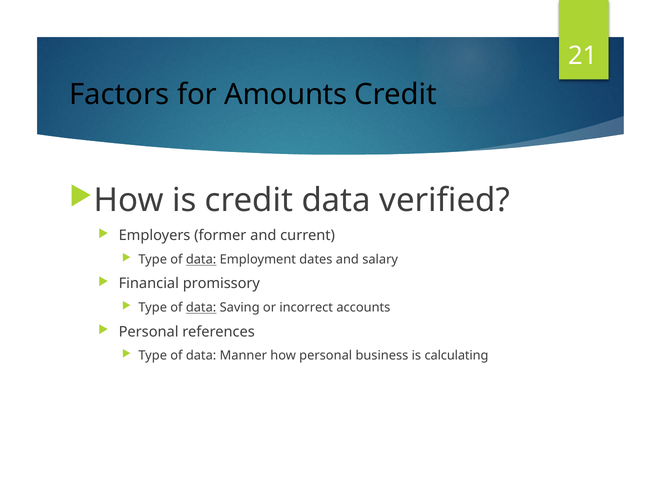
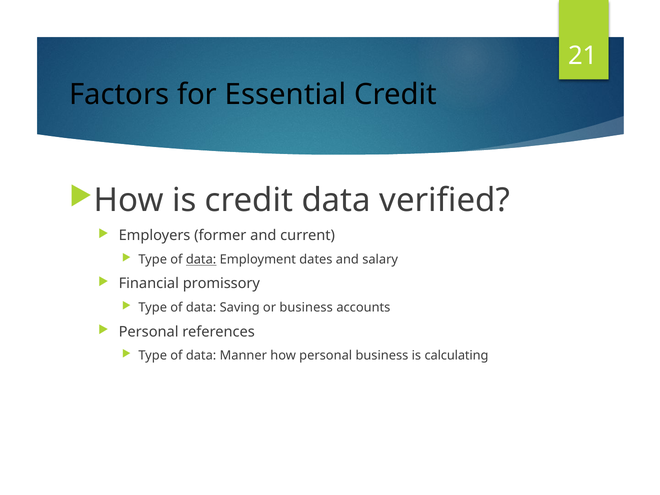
Amounts: Amounts -> Essential (286, 95)
data underline: present -> none (201, 308)
or incorrect: incorrect -> business (306, 308)
